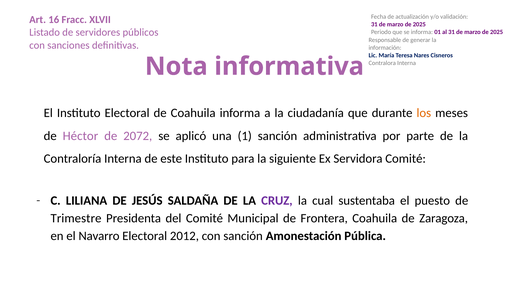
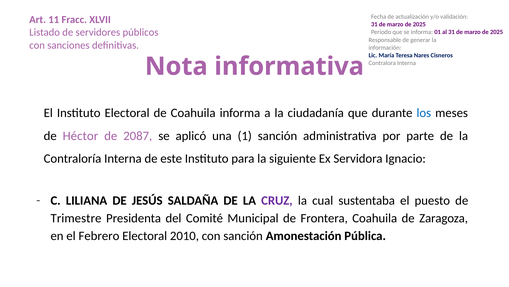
16: 16 -> 11 (54, 20)
los colour: orange -> blue (424, 113)
2072: 2072 -> 2087 (138, 135)
Servidora Comité: Comité -> Ignacio (406, 158)
Navarro: Navarro -> Febrero (99, 235)
2012: 2012 -> 2010 (184, 235)
